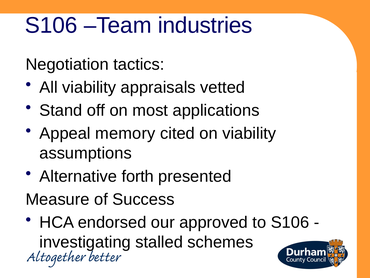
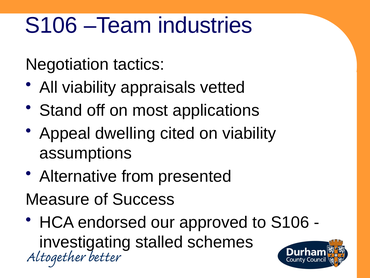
memory: memory -> dwelling (125, 133)
forth: forth -> from (138, 176)
